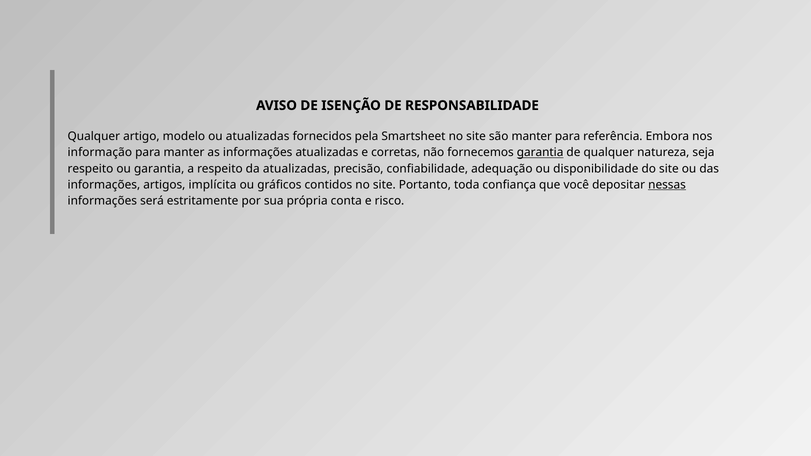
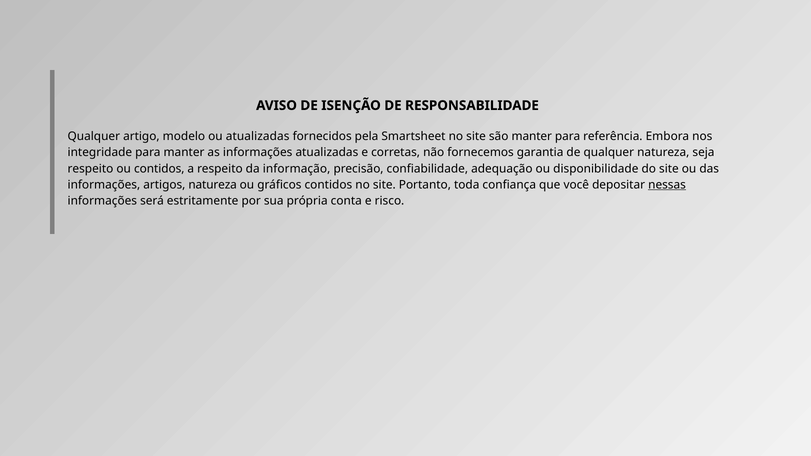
informação: informação -> integridade (100, 153)
garantia underline: present -> none (540, 153)
ou garantia: garantia -> contidos (159, 169)
da atualizadas: atualizadas -> informação (297, 169)
artigos implícita: implícita -> natureza (213, 185)
